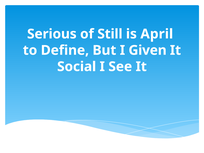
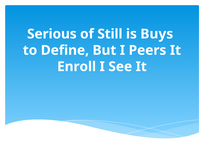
April: April -> Buys (157, 34)
Given: Given -> Peers (147, 50)
Social: Social -> Enroll (77, 67)
